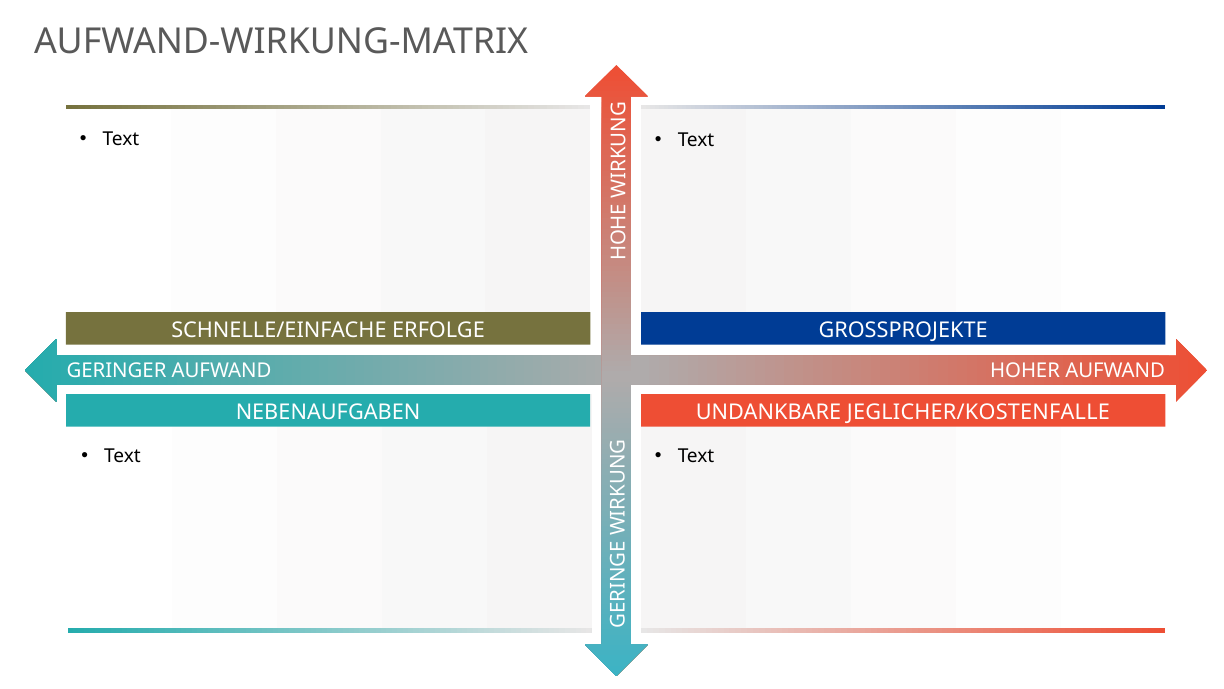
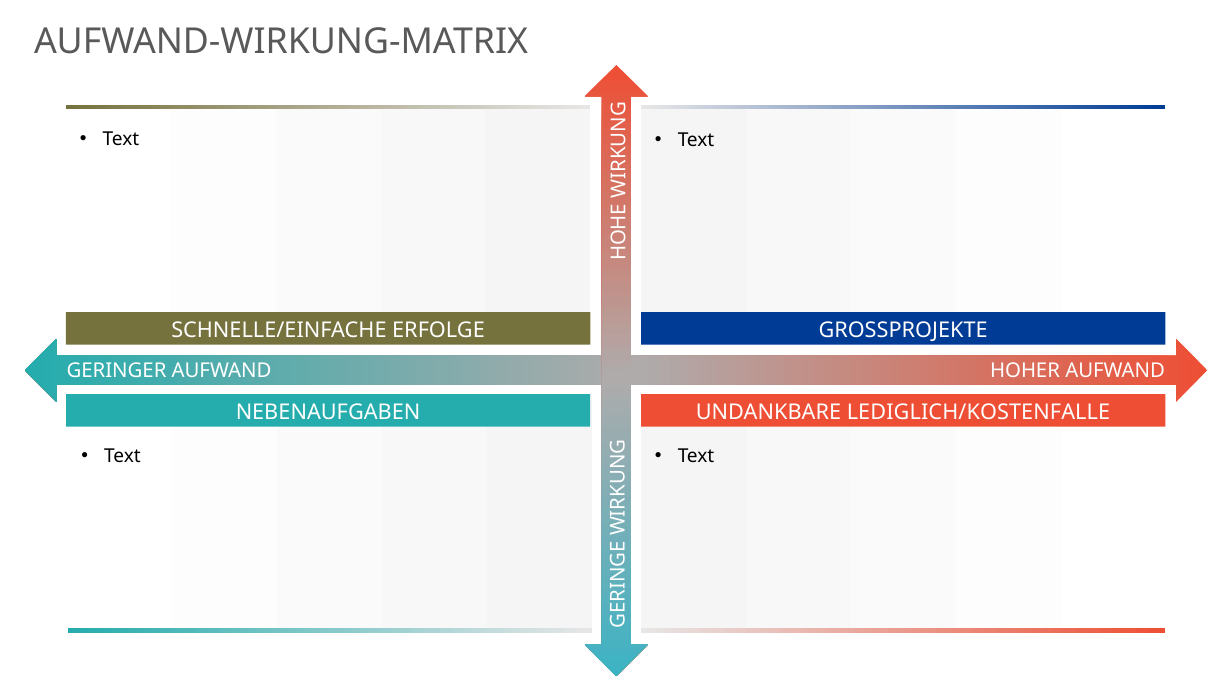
JEGLICHER/KOSTENFALLE: JEGLICHER/KOSTENFALLE -> LEDIGLICH/KOSTENFALLE (978, 412)
